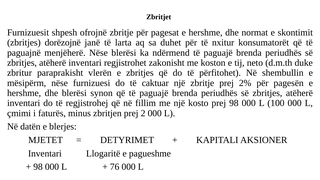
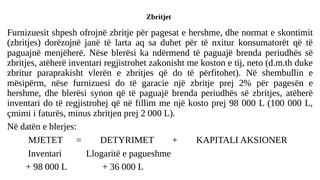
caktuar: caktuar -> garacie (155, 83)
76: 76 -> 36 (115, 167)
